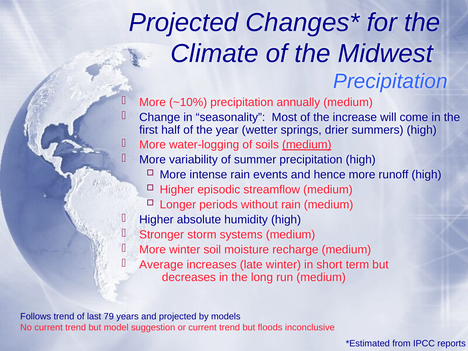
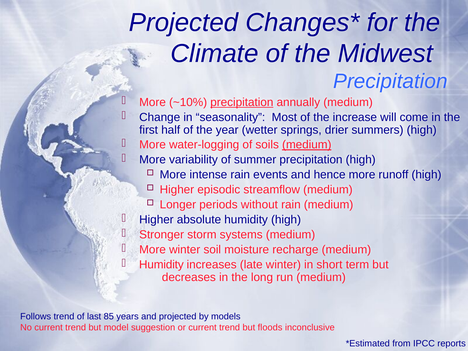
precipitation underline: none -> present (242, 102)
Average: Average -> Humidity (161, 265)
79: 79 -> 85 (109, 316)
